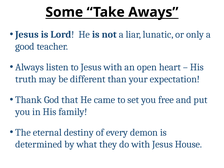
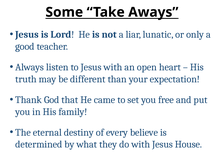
demon: demon -> believe (144, 132)
